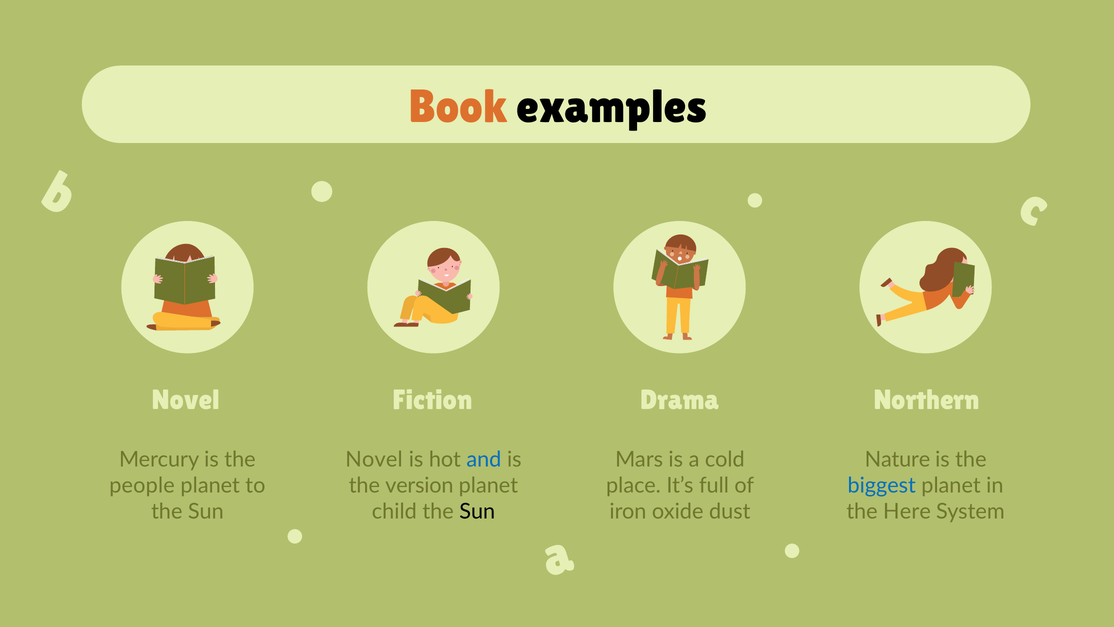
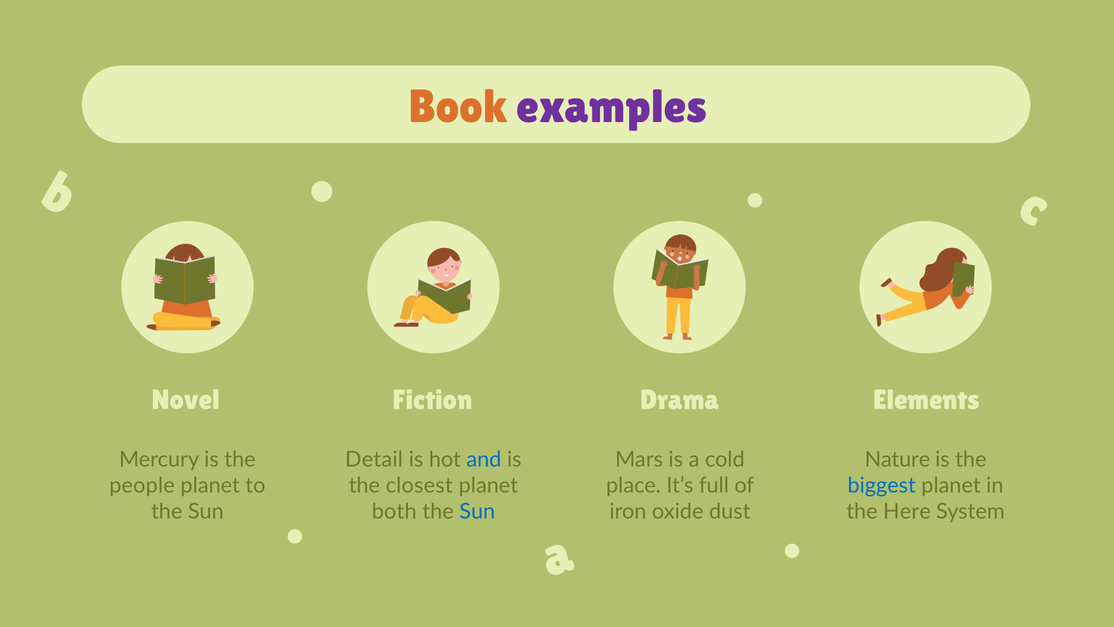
examples colour: black -> purple (612, 107)
Northern: Northern -> Elements (927, 400)
Novel: Novel -> Detail (374, 459)
version: version -> closest (419, 485)
child: child -> both (394, 511)
Sun colour: black -> blue (477, 511)
